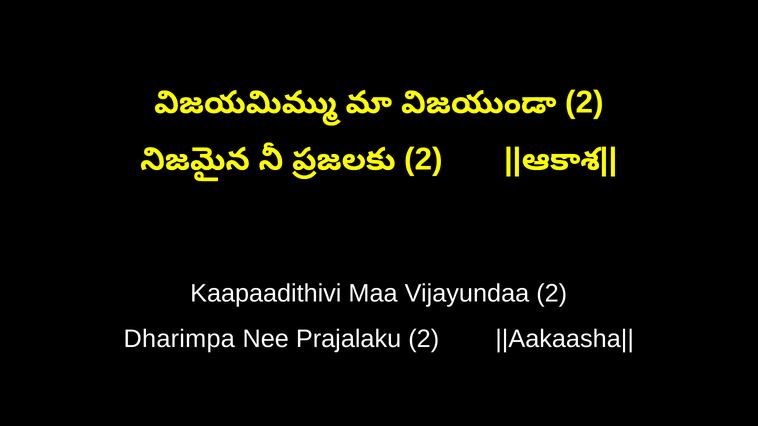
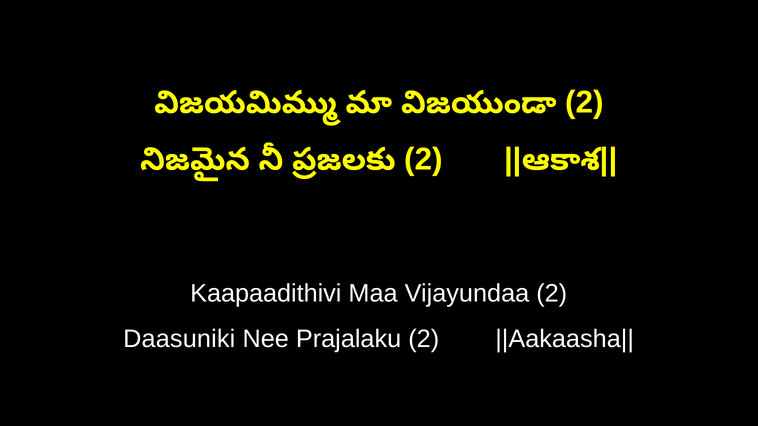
Dharimpa: Dharimpa -> Daasuniki (179, 339)
